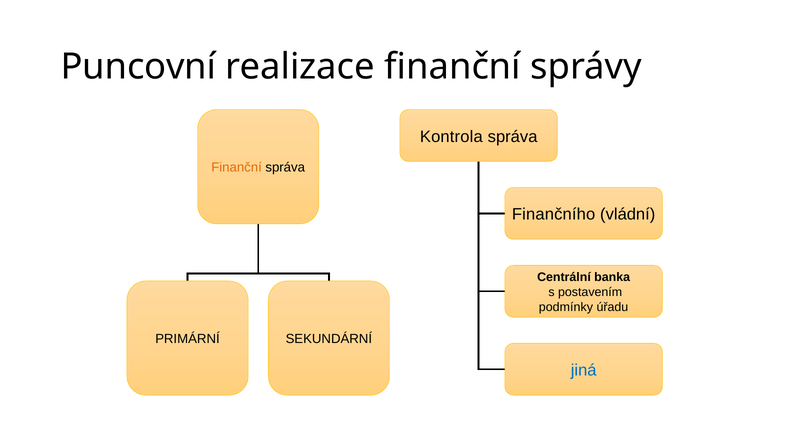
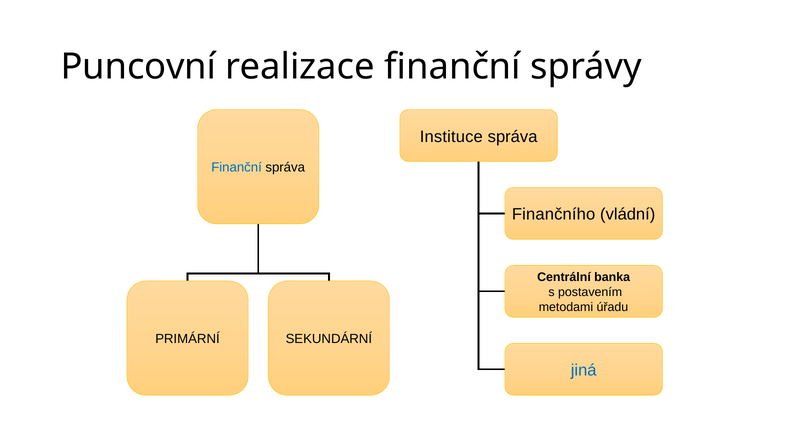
Kontrola: Kontrola -> Instituce (451, 137)
Finanční colour: orange -> blue (237, 168)
podmínky: podmínky -> metodami (566, 307)
